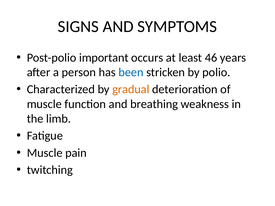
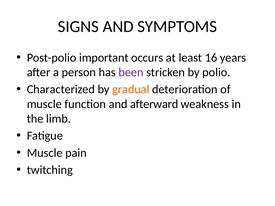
46: 46 -> 16 (211, 58)
been colour: blue -> purple (131, 72)
breathing: breathing -> afterward (154, 104)
